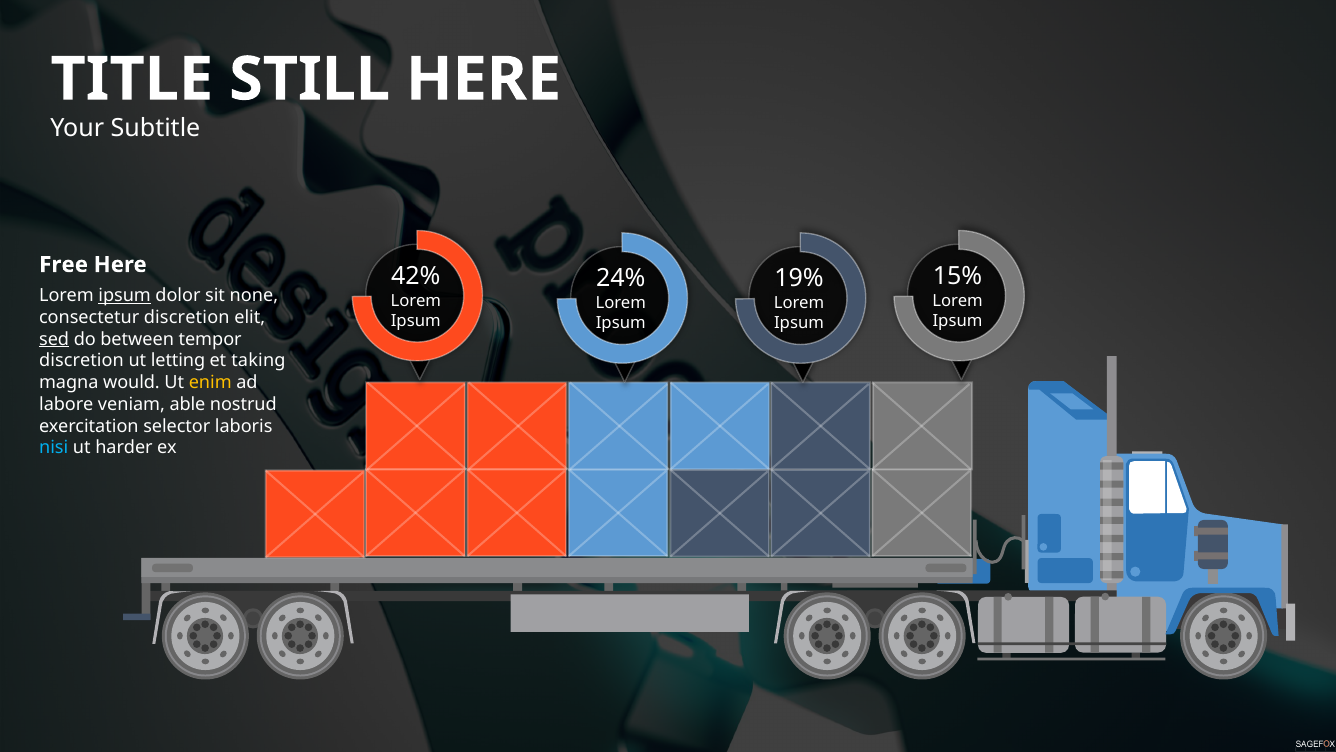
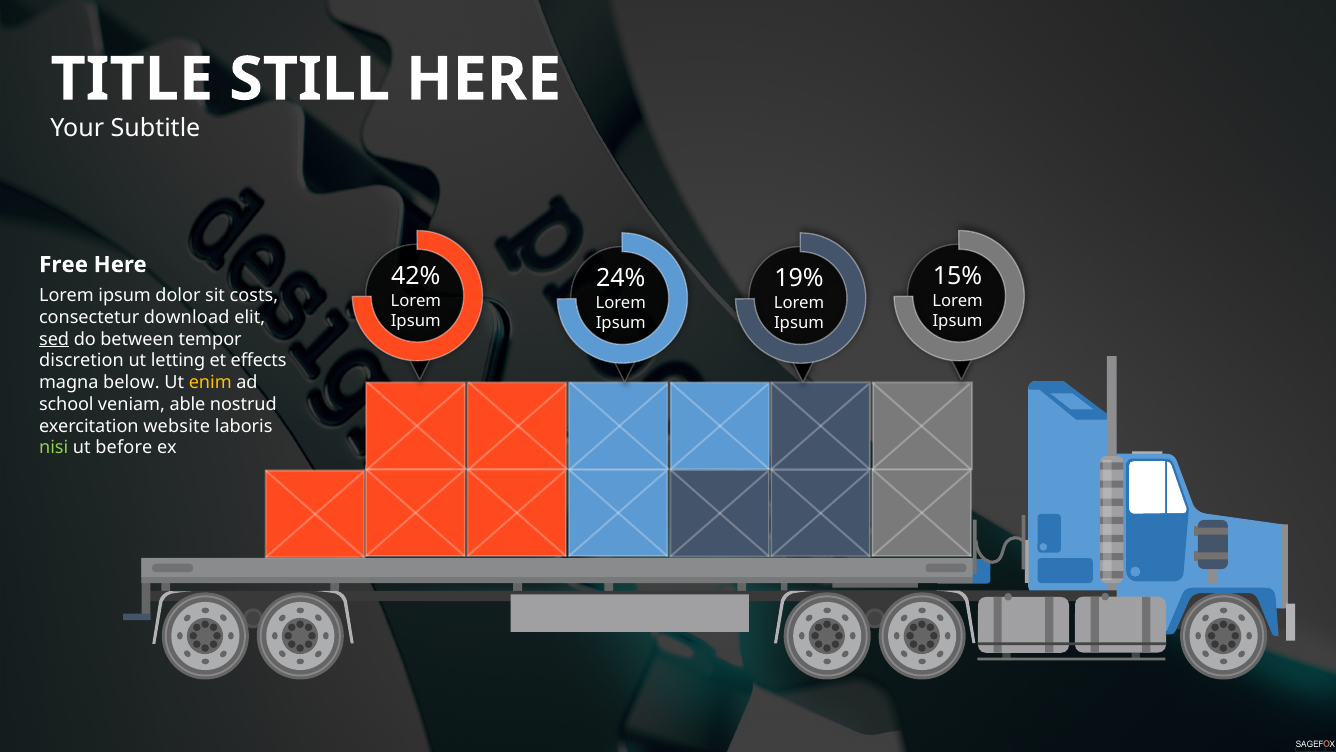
ipsum underline: present -> none (125, 295)
none: none -> costs (254, 295)
consectetur discretion: discretion -> download (187, 317)
taking: taking -> effects (259, 361)
would: would -> below (131, 382)
labore: labore -> school (66, 404)
selector: selector -> website (177, 426)
nisi colour: light blue -> light green (54, 447)
harder: harder -> before (124, 447)
